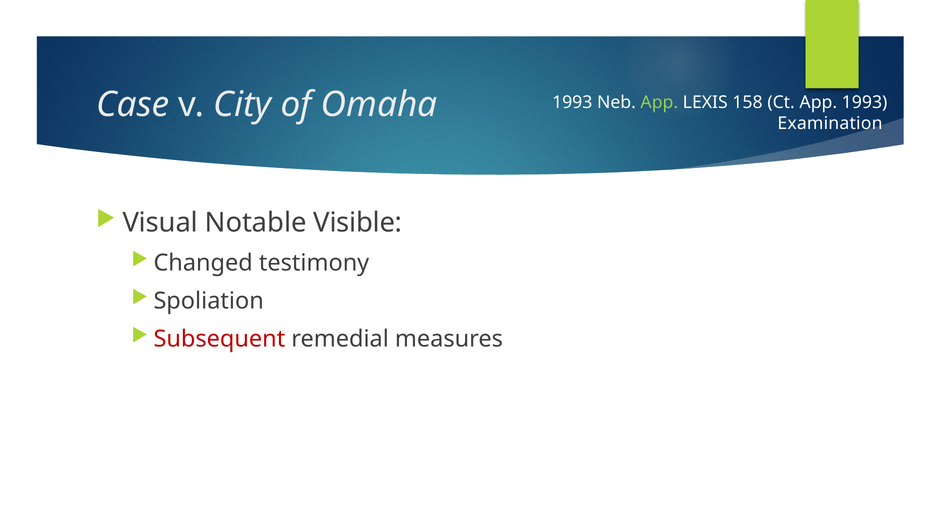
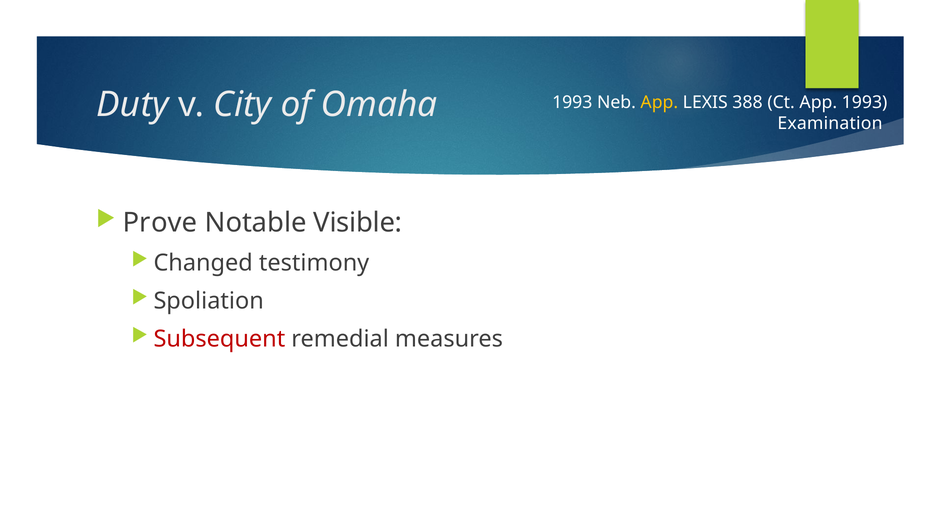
Case: Case -> Duty (133, 105)
App colour: light green -> yellow (659, 102)
158: 158 -> 388 (747, 102)
Visual: Visual -> Prove (160, 223)
